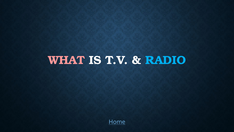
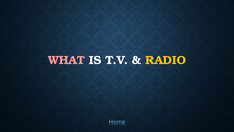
RADIO colour: light blue -> yellow (166, 60)
